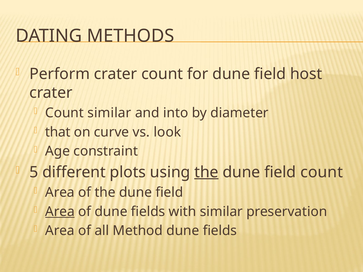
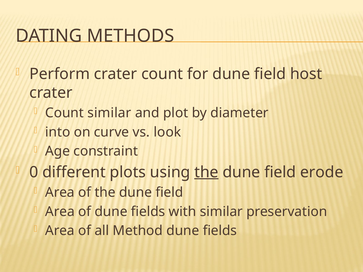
into: into -> plot (176, 113)
that: that -> into (58, 132)
5: 5 -> 0 (34, 172)
field count: count -> erode (322, 172)
Area underline: present -> none (60, 212)
